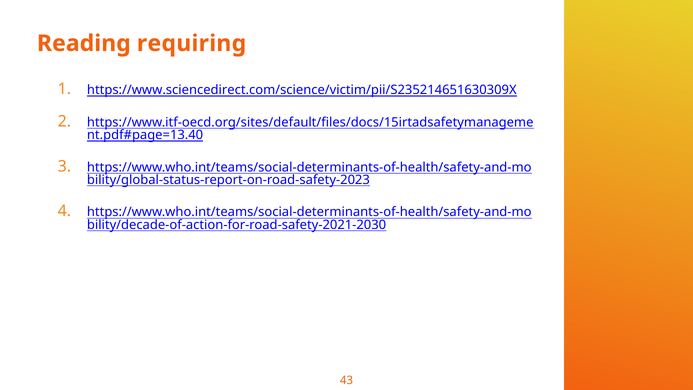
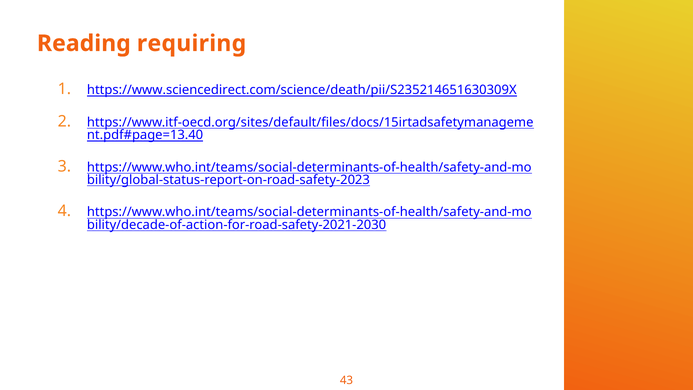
https://www.sciencedirect.com/science/victim/pii/S235214651630309X: https://www.sciencedirect.com/science/victim/pii/S235214651630309X -> https://www.sciencedirect.com/science/death/pii/S235214651630309X (302, 90)
